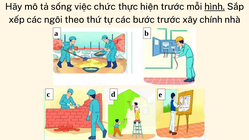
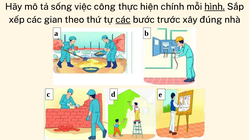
chức: chức -> công (105, 7)
trước: trước -> chính (172, 7)
ngôi: ngôi -> gian (53, 20)
các underline: none -> present (123, 20)
chính: chính -> đúng (211, 20)
